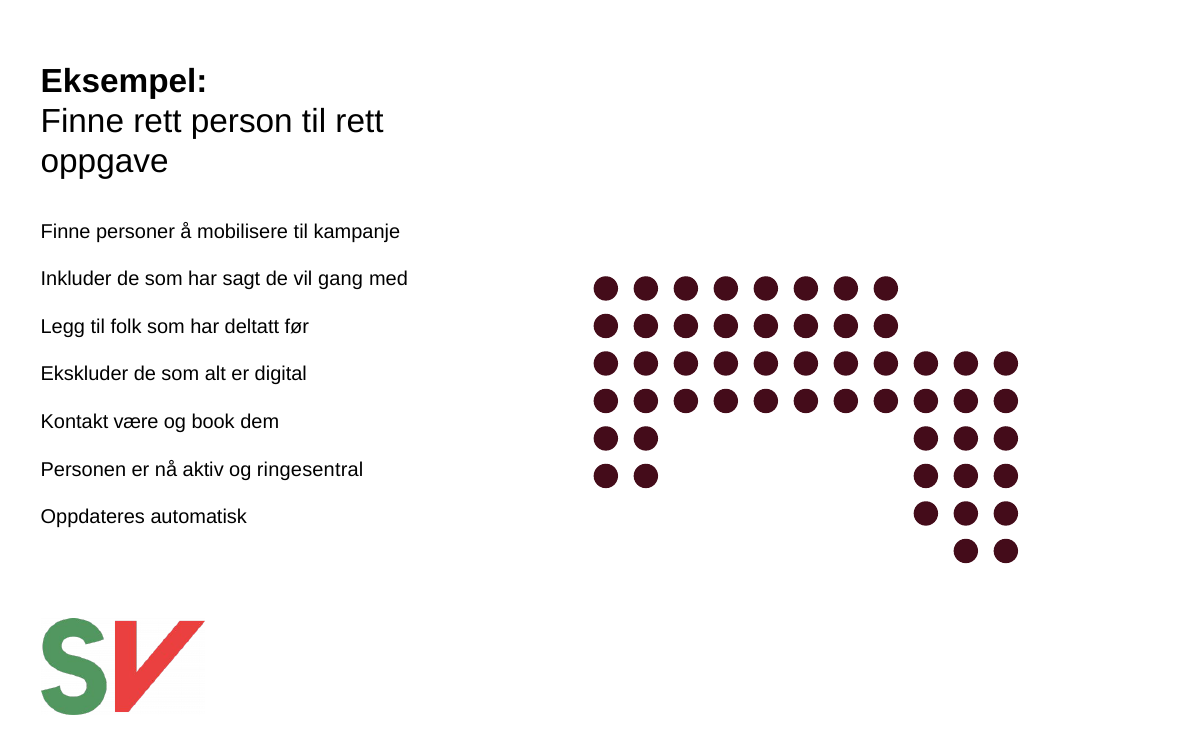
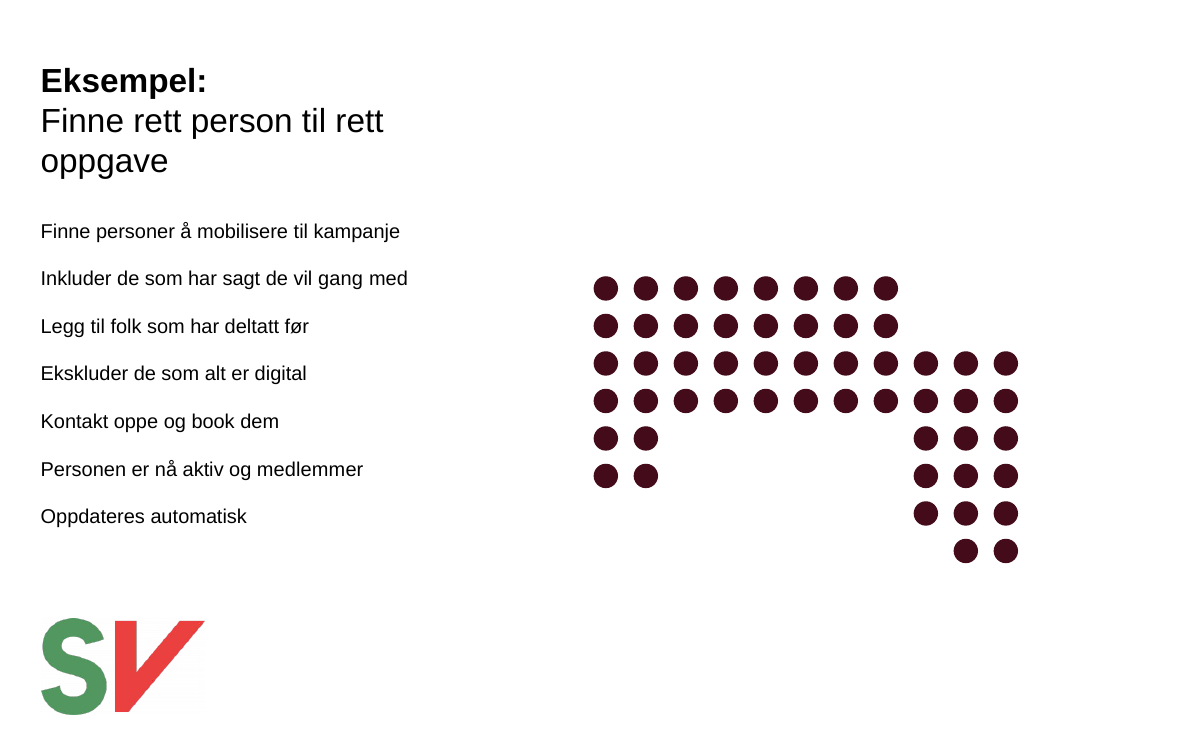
være: være -> oppe (136, 422)
ringesentral: ringesentral -> medlemmer (310, 469)
